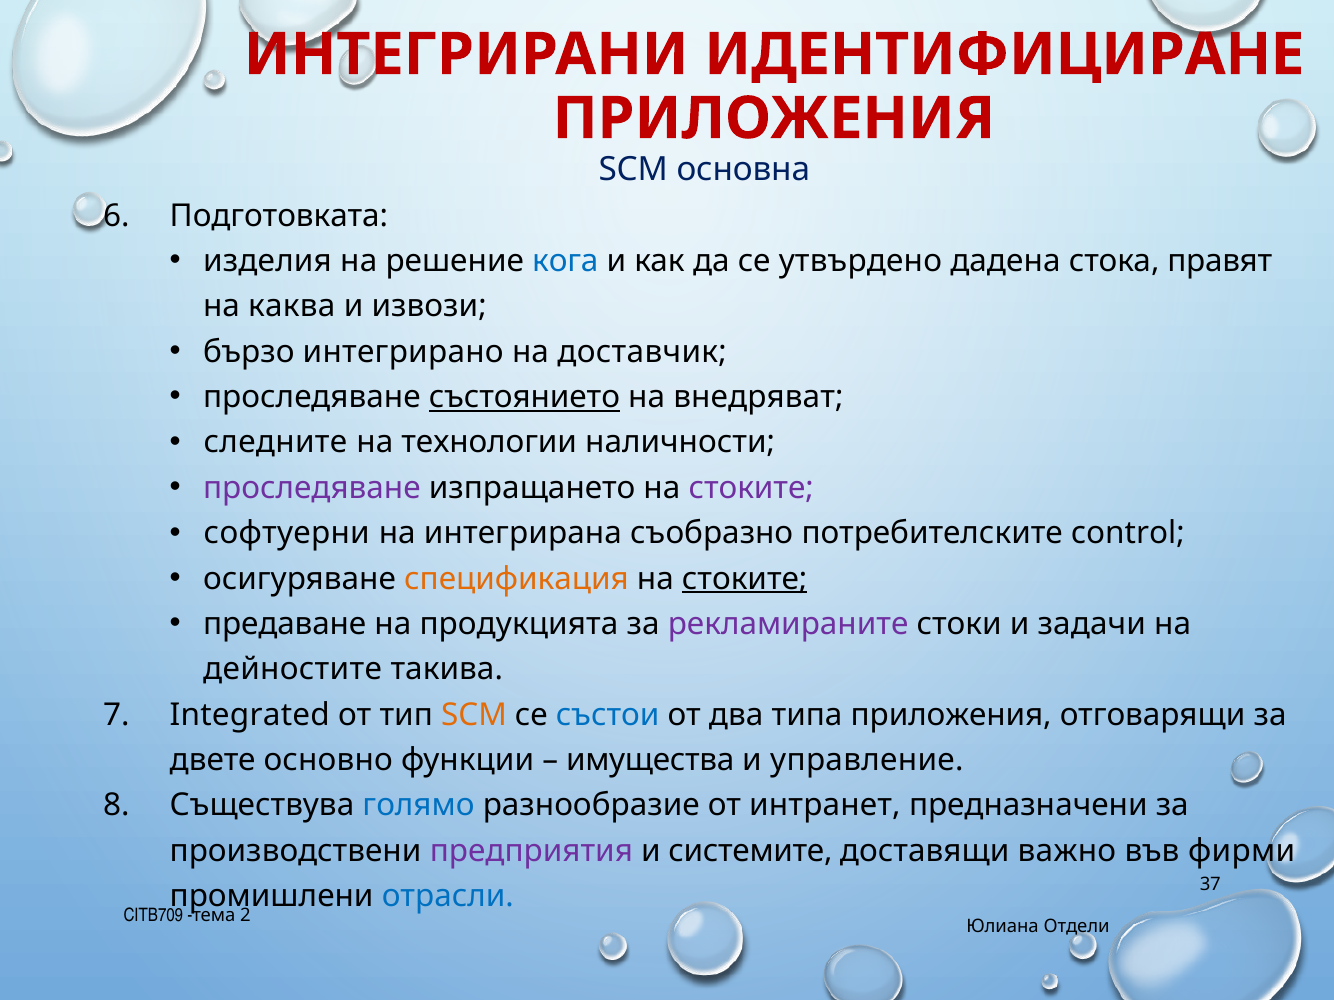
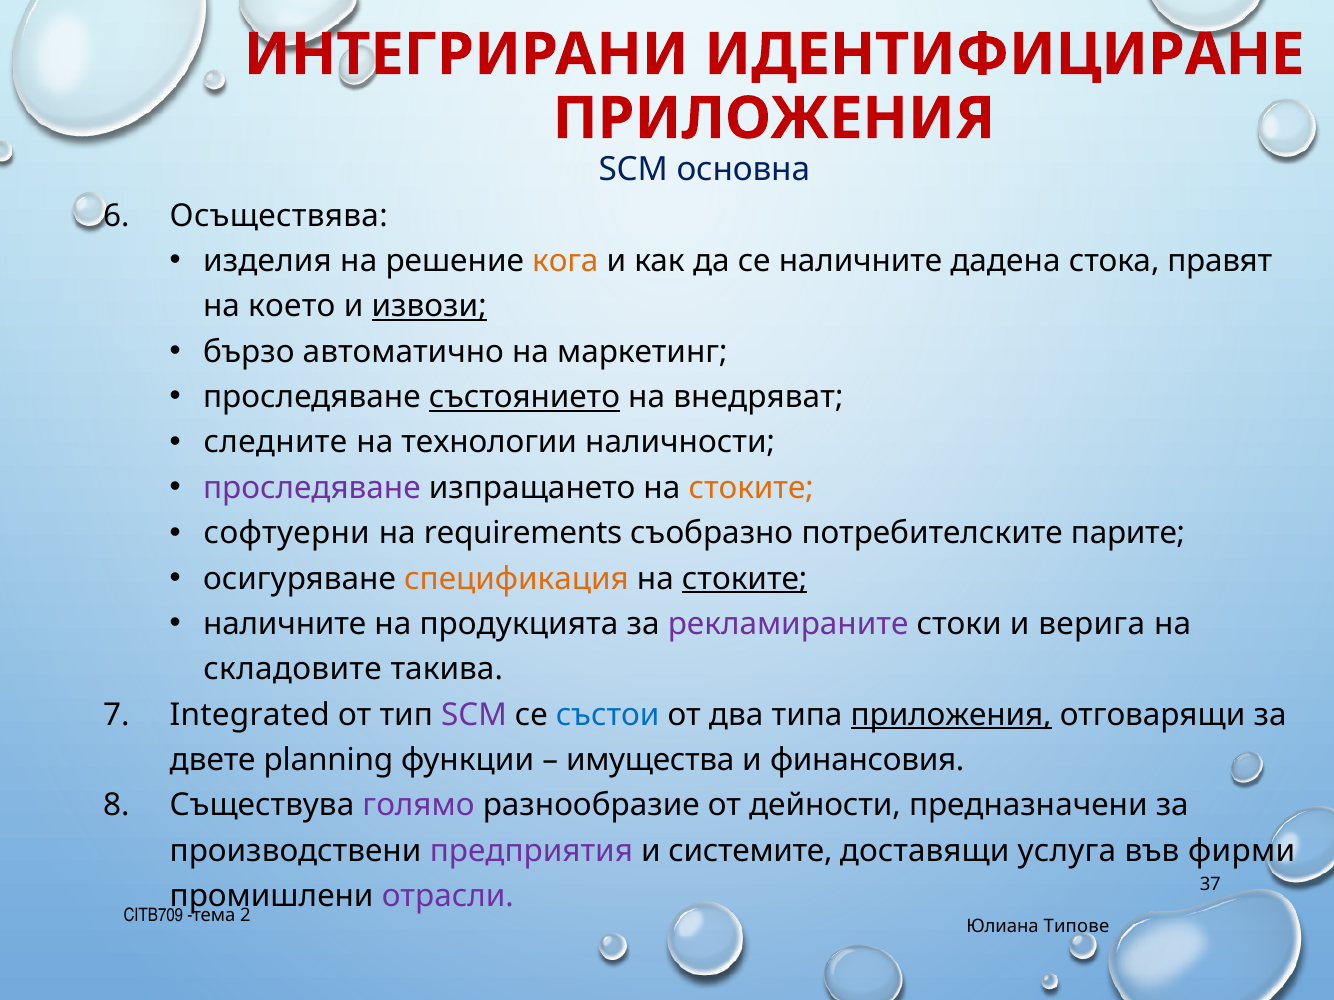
Подготовката: Подготовката -> Осъществява (279, 216)
кога colour: blue -> orange (565, 261)
се утвърдено: утвърдено -> наличните (861, 261)
каква: каква -> което (292, 307)
извози underline: none -> present (429, 307)
интегрирано: интегрирано -> автоматично (403, 352)
доставчик: доставчик -> маркетинг (642, 352)
стоките colour: purple -> orange (751, 488)
интегрирана: интегрирана -> requirements (523, 534)
control: control -> парите (1128, 534)
предаване: предаване -> наличните (285, 624)
задачи: задачи -> верига (1092, 624)
дейностите: дейностите -> складовите (293, 670)
SCM colour: orange -> purple (474, 715)
приложения underline: none -> present (951, 715)
основно: основно -> planning (328, 760)
управление: управление -> финансовия (867, 760)
голямо colour: blue -> purple (419, 806)
интранет: интранет -> дейности (825, 806)
важно: важно -> услуга (1067, 851)
отрасли colour: blue -> purple (448, 897)
Отдели: Отдели -> Типове (1076, 927)
